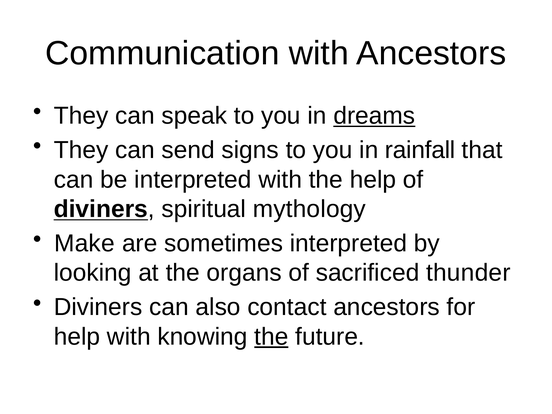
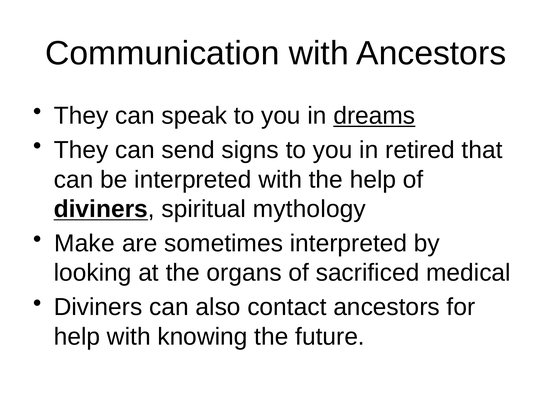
rainfall: rainfall -> retired (420, 150)
thunder: thunder -> medical (468, 273)
the underline: present -> none (271, 337)
